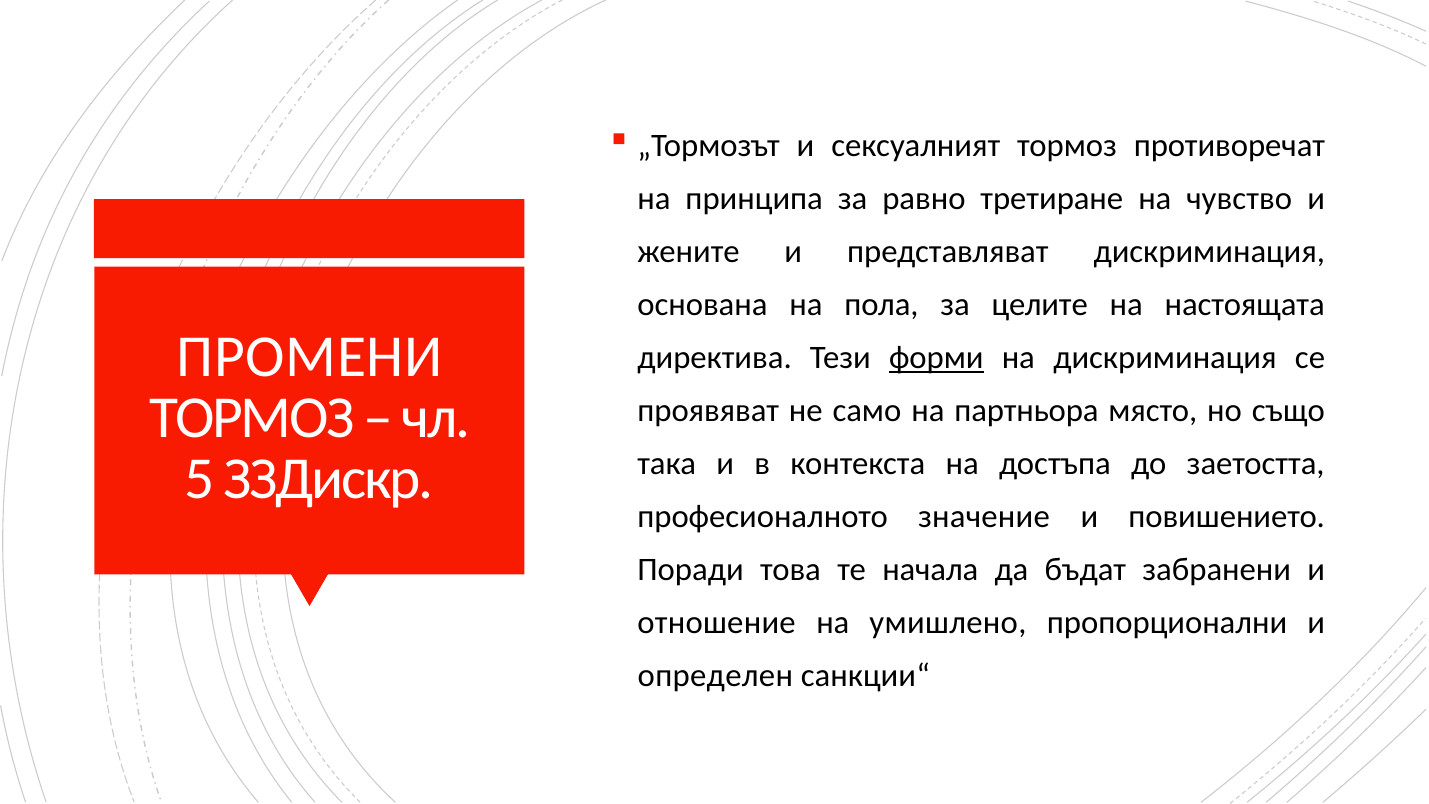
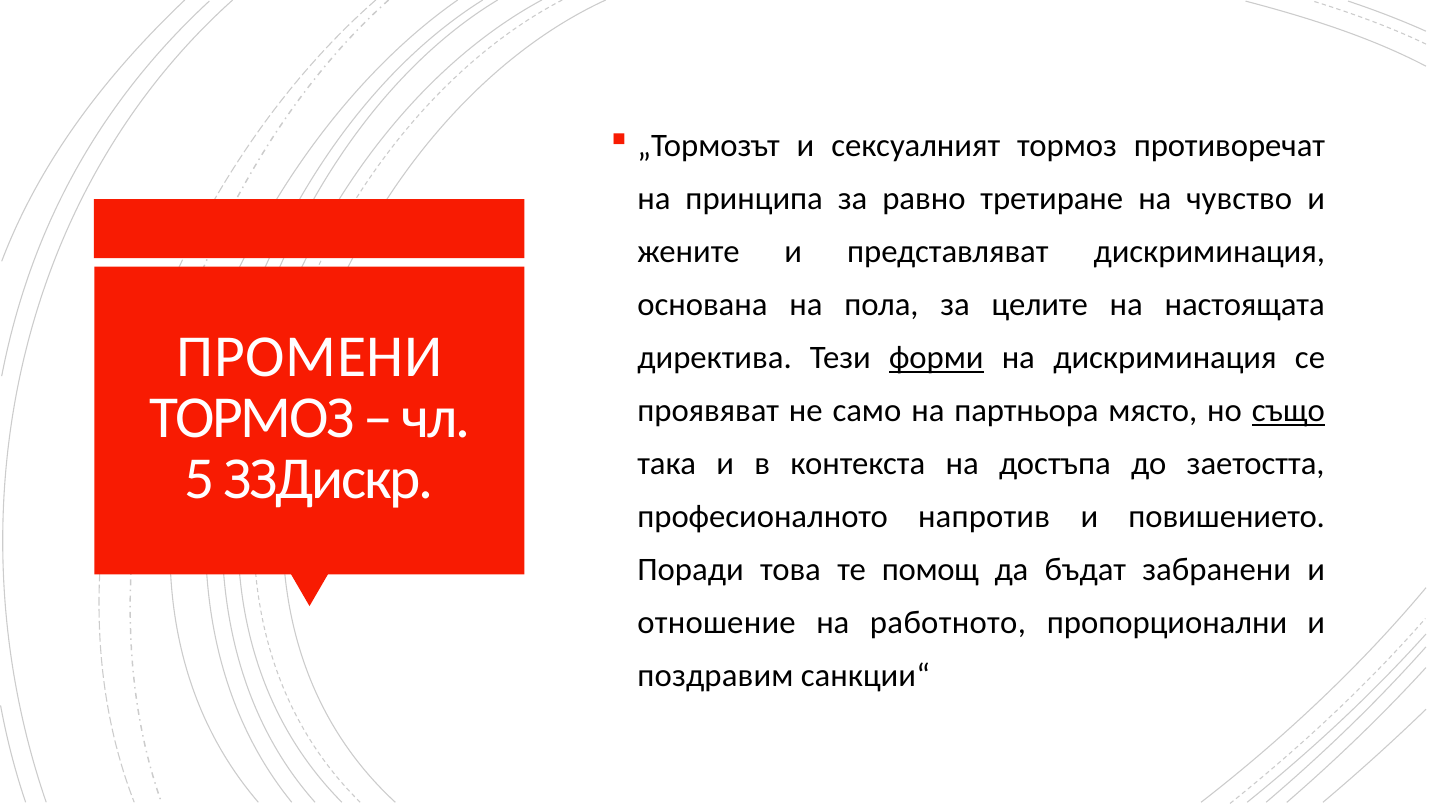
също underline: none -> present (1288, 411)
значение: значение -> напротив (984, 517)
начала: начала -> помощ (930, 570)
умишлено: умишлено -> работното (948, 623)
определен: определен -> поздравим (715, 676)
